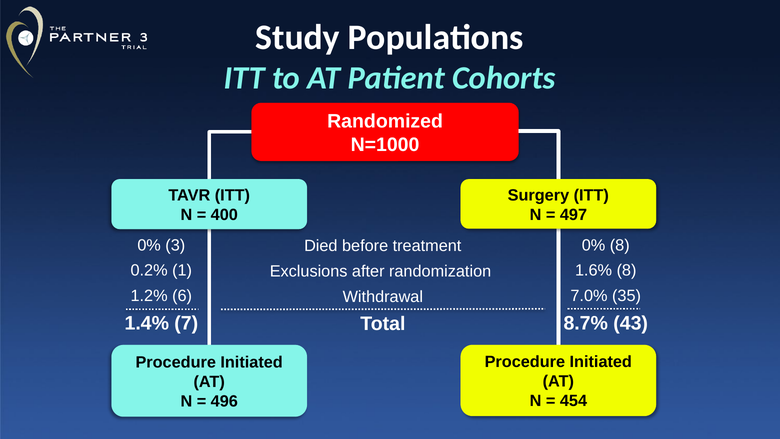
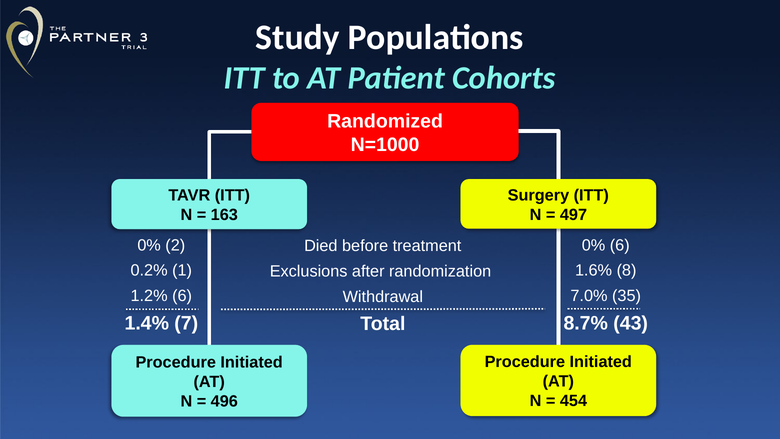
400: 400 -> 163 (224, 215)
3: 3 -> 2 (175, 245)
0% 8: 8 -> 6 (620, 245)
